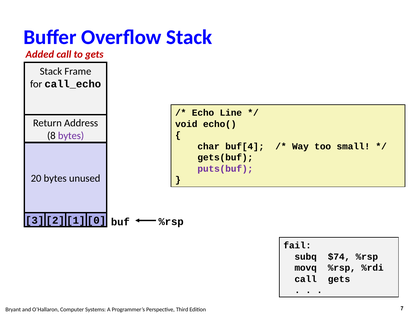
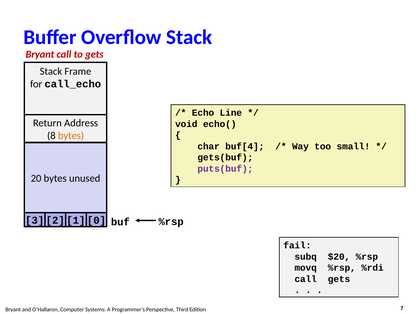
Added: Added -> Bryant (40, 54)
bytes colour: purple -> orange (71, 136)
$74: $74 -> $20 (339, 257)
